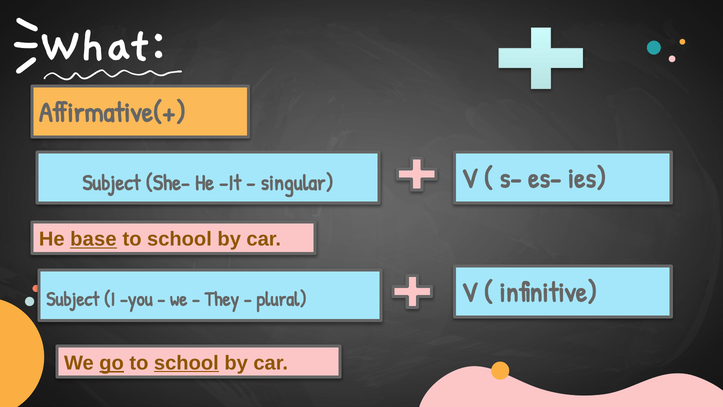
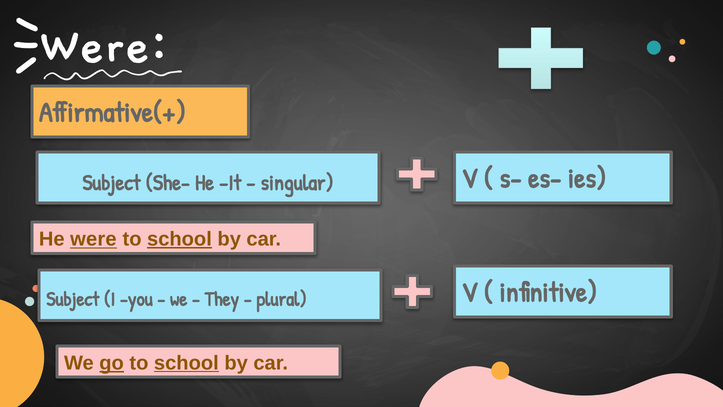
What: What -> Were (104, 44)
He base: base -> were (93, 239)
school underline: none -> present (179, 239)
